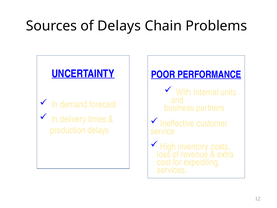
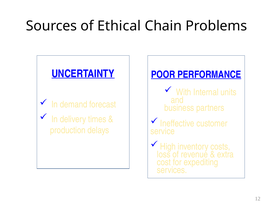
of Delays: Delays -> Ethical (119, 26)
